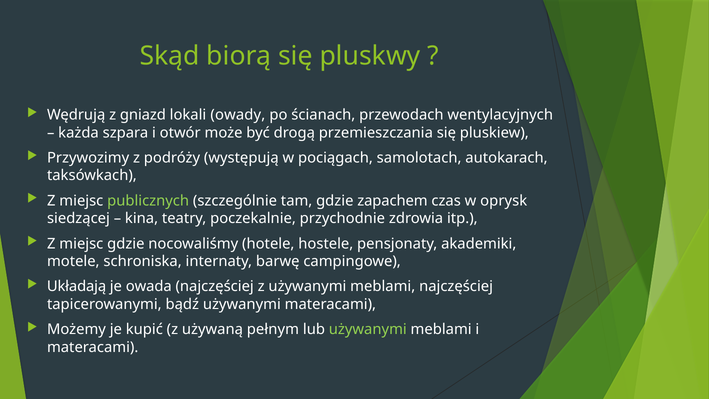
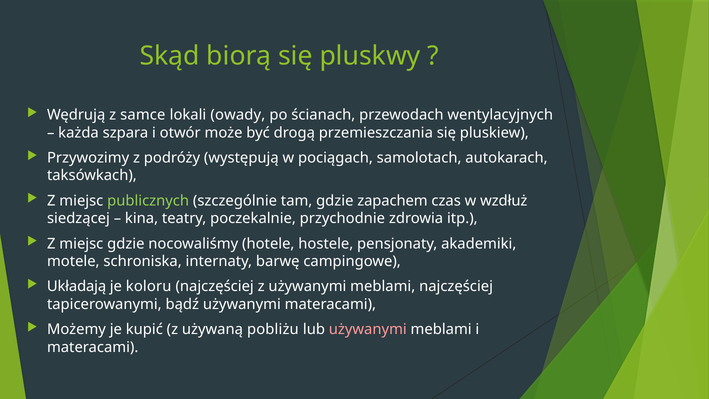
gniazd: gniazd -> samce (143, 115)
oprysk: oprysk -> wzdłuż (504, 201)
owada: owada -> koloru (149, 286)
pełnym: pełnym -> pobliżu (273, 329)
używanymi colour: light green -> pink (368, 329)
